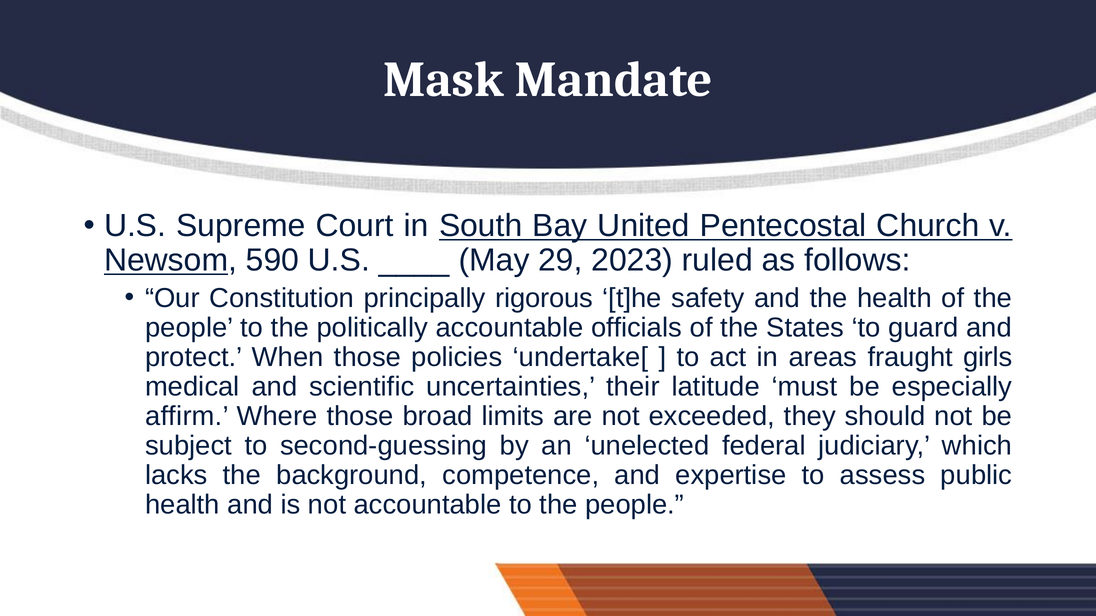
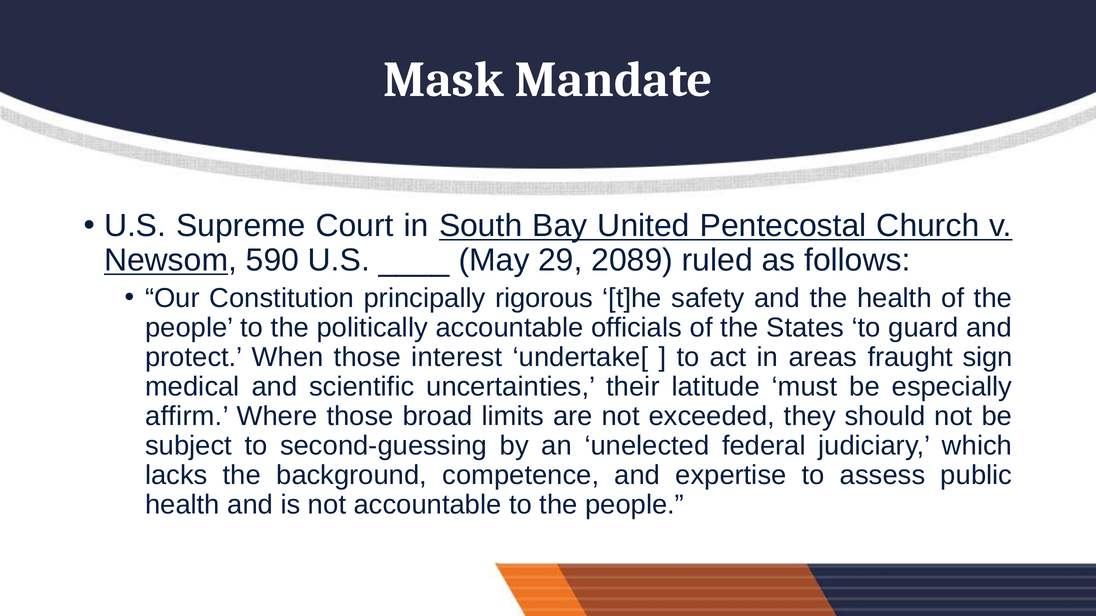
2023: 2023 -> 2089 (632, 261)
policies: policies -> interest (457, 357)
girls: girls -> sign (988, 357)
